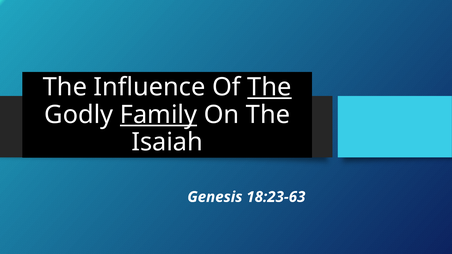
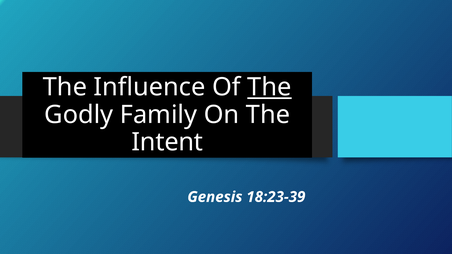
Family underline: present -> none (159, 115)
Isaiah: Isaiah -> Intent (167, 142)
18:23-63: 18:23-63 -> 18:23-39 (276, 197)
